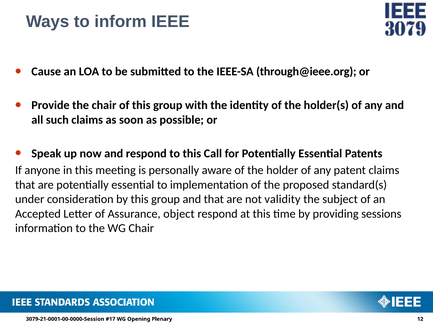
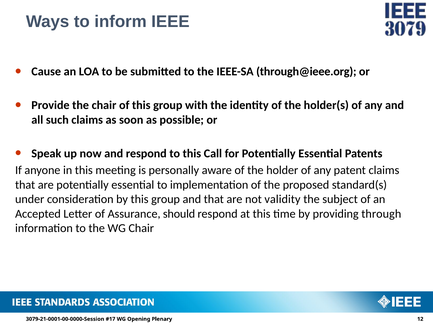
object: object -> should (179, 214)
sessions: sessions -> through (381, 214)
